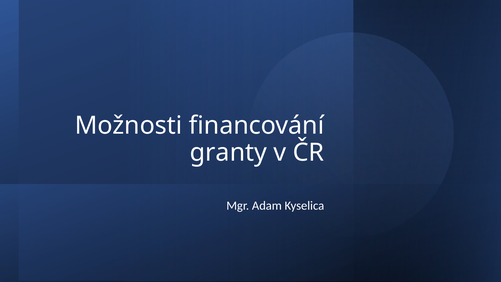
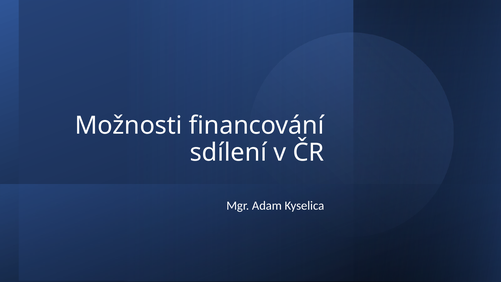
granty: granty -> sdílení (228, 152)
